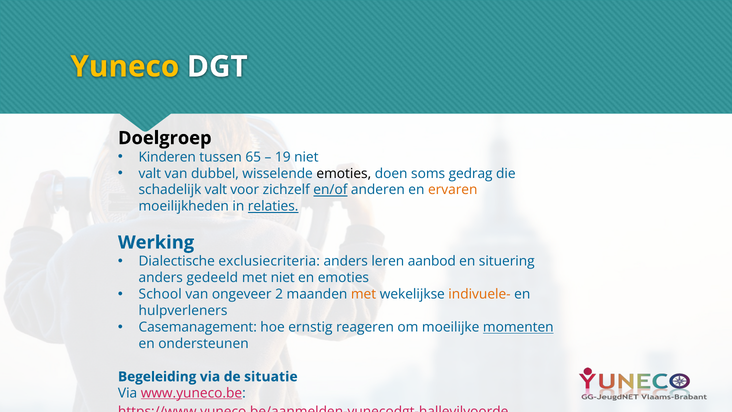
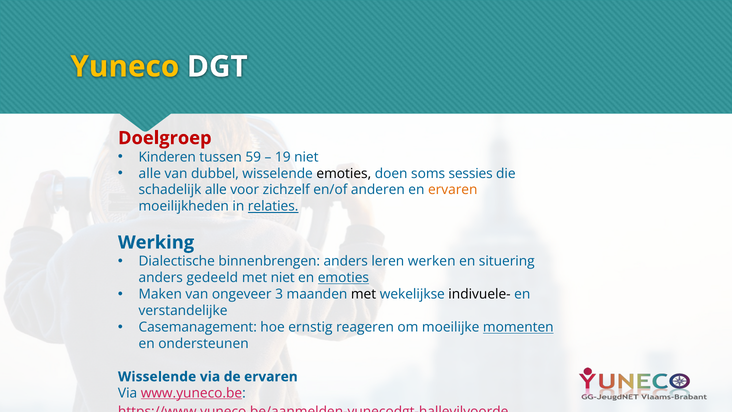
Doelgroep colour: black -> red (165, 138)
65: 65 -> 59 (253, 157)
valt: valt -> alle (150, 173)
gedrag: gedrag -> sessies (471, 173)
schadelijk valt: valt -> alle (216, 190)
en/of underline: present -> none (330, 190)
exclusiecriteria: exclusiecriteria -> binnenbrengen (269, 261)
aanbod: aanbod -> werken (432, 261)
emoties underline: none -> present (343, 278)
School: School -> Maken (160, 294)
2: 2 -> 3 (279, 294)
met colour: orange -> black (364, 294)
indivuele- colour: orange -> black (480, 294)
hulpverleners: hulpverleners -> verstandelijke (183, 311)
Begeleiding: Begeleiding -> Wisselende (157, 377)
de situatie: situatie -> ervaren (271, 377)
